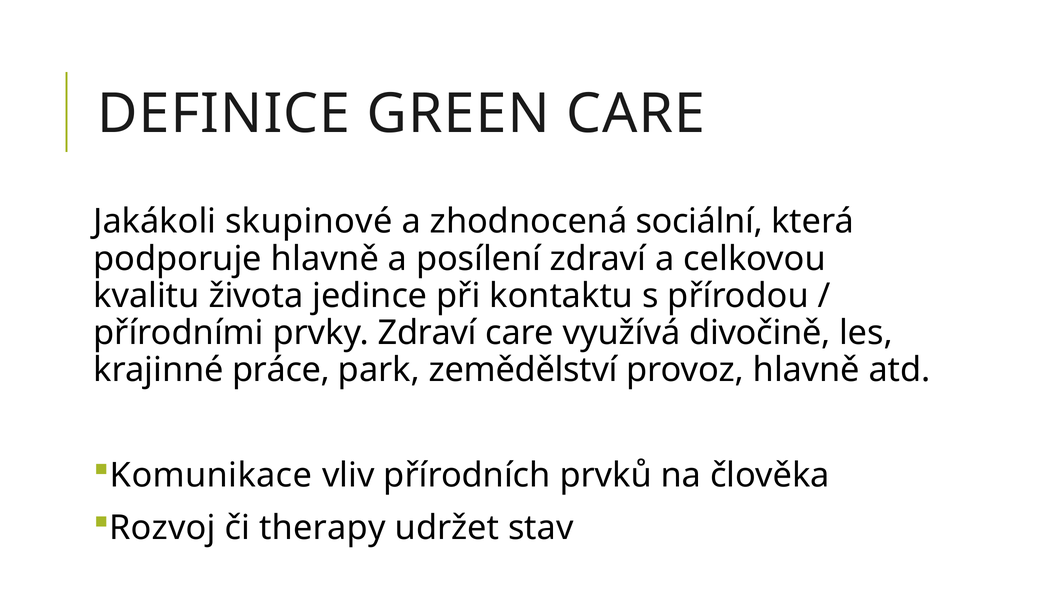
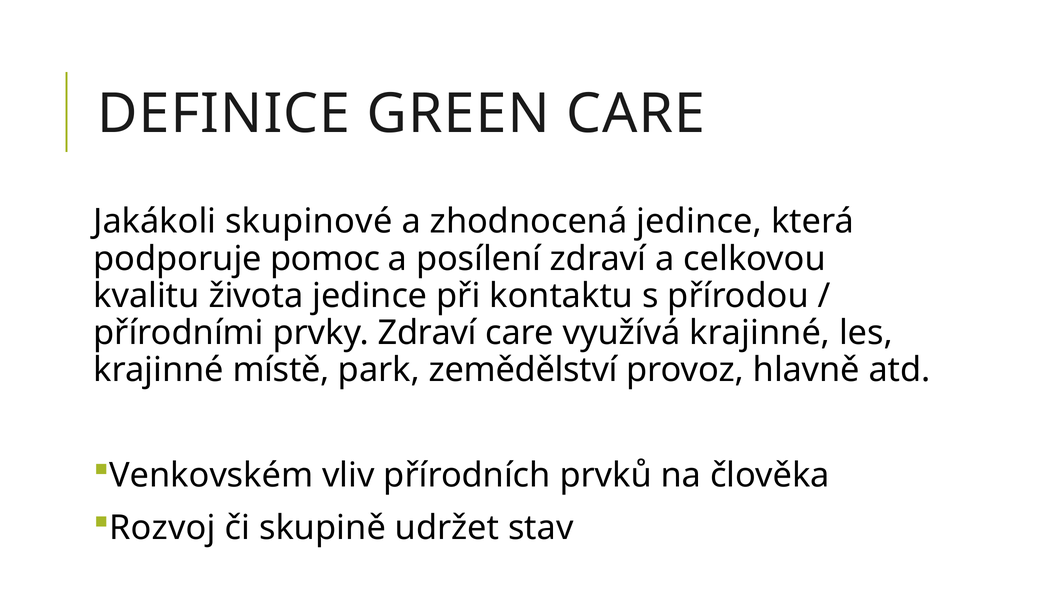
zhodnocená sociální: sociální -> jedince (699, 222)
podporuje hlavně: hlavně -> pomoc (325, 259)
využívá divočině: divočině -> krajinné (760, 333)
práce: práce -> místě (281, 370)
Komunikace: Komunikace -> Venkovském (211, 476)
therapy: therapy -> skupině (322, 528)
